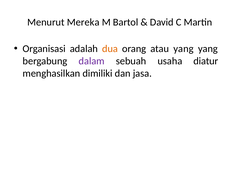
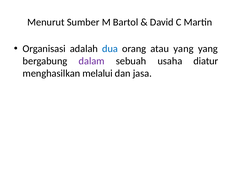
Mereka: Mereka -> Sumber (83, 22)
dua colour: orange -> blue (110, 49)
dimiliki: dimiliki -> melalui (98, 73)
